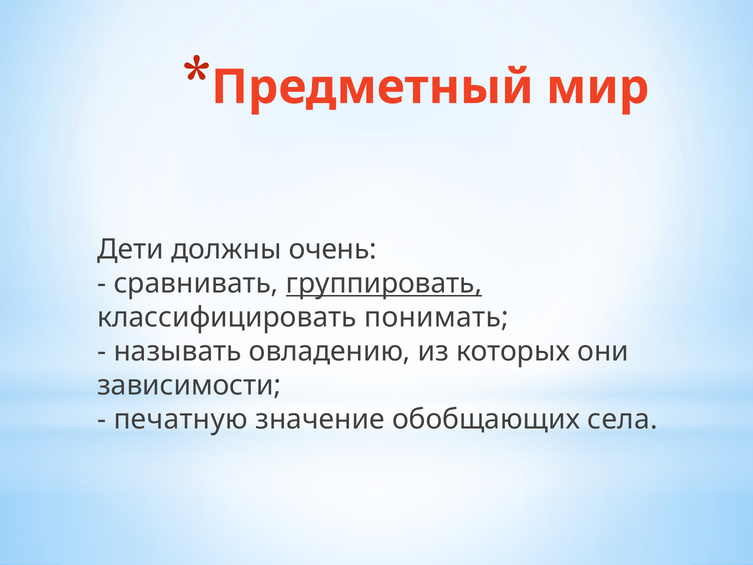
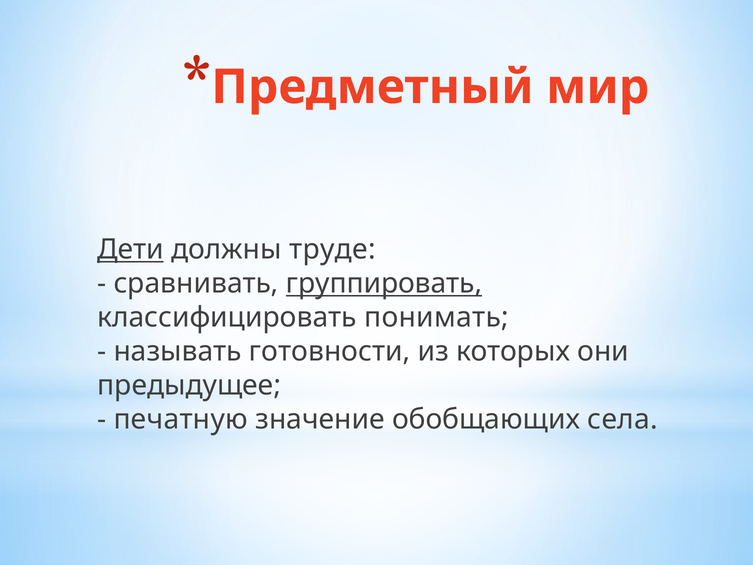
Дети underline: none -> present (131, 249)
очень: очень -> труде (333, 249)
овладению: овладению -> готовности (330, 351)
зависимости: зависимости -> предыдущее (189, 385)
